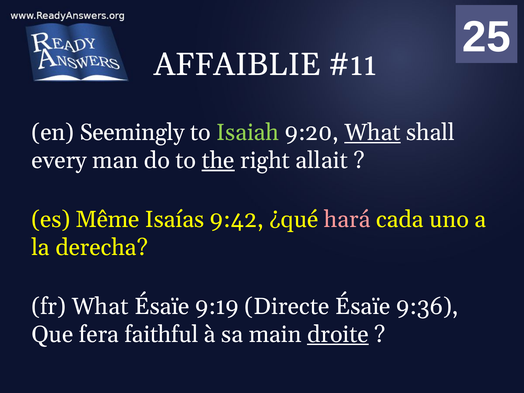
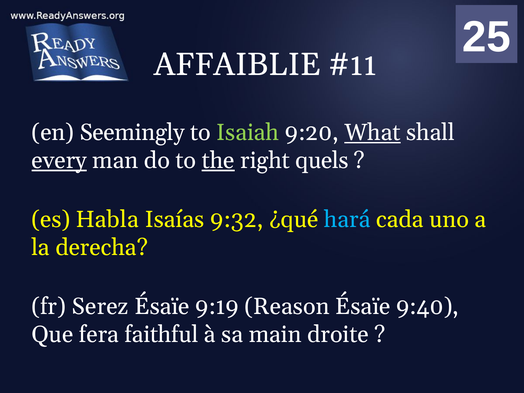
every underline: none -> present (59, 161)
allait: allait -> quels (322, 161)
Même: Même -> Habla (107, 219)
9:42: 9:42 -> 9:32 (237, 219)
hará colour: pink -> light blue (347, 219)
fr What: What -> Serez (100, 306)
Directe: Directe -> Reason (287, 306)
9:36: 9:36 -> 9:40 (427, 306)
droite underline: present -> none (338, 334)
